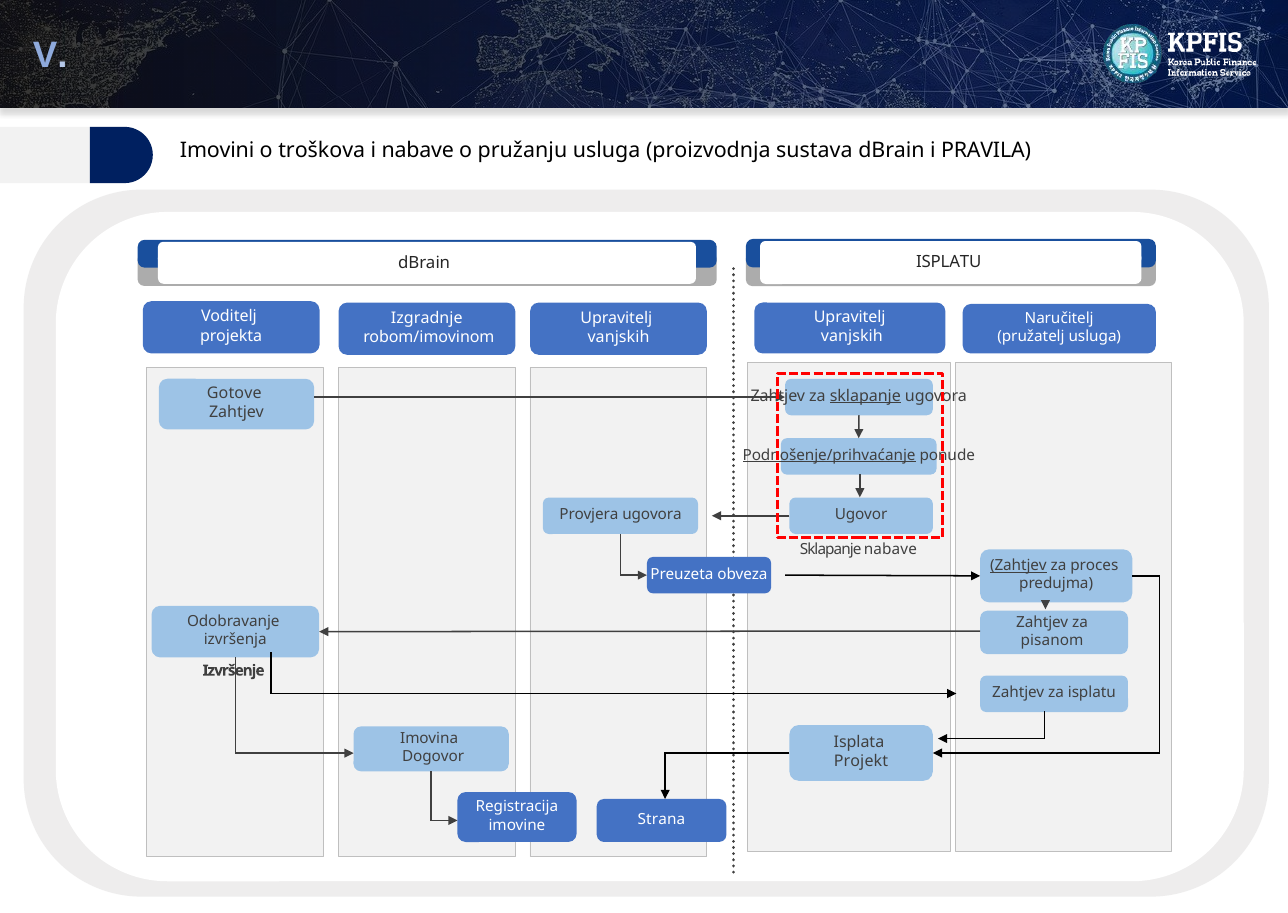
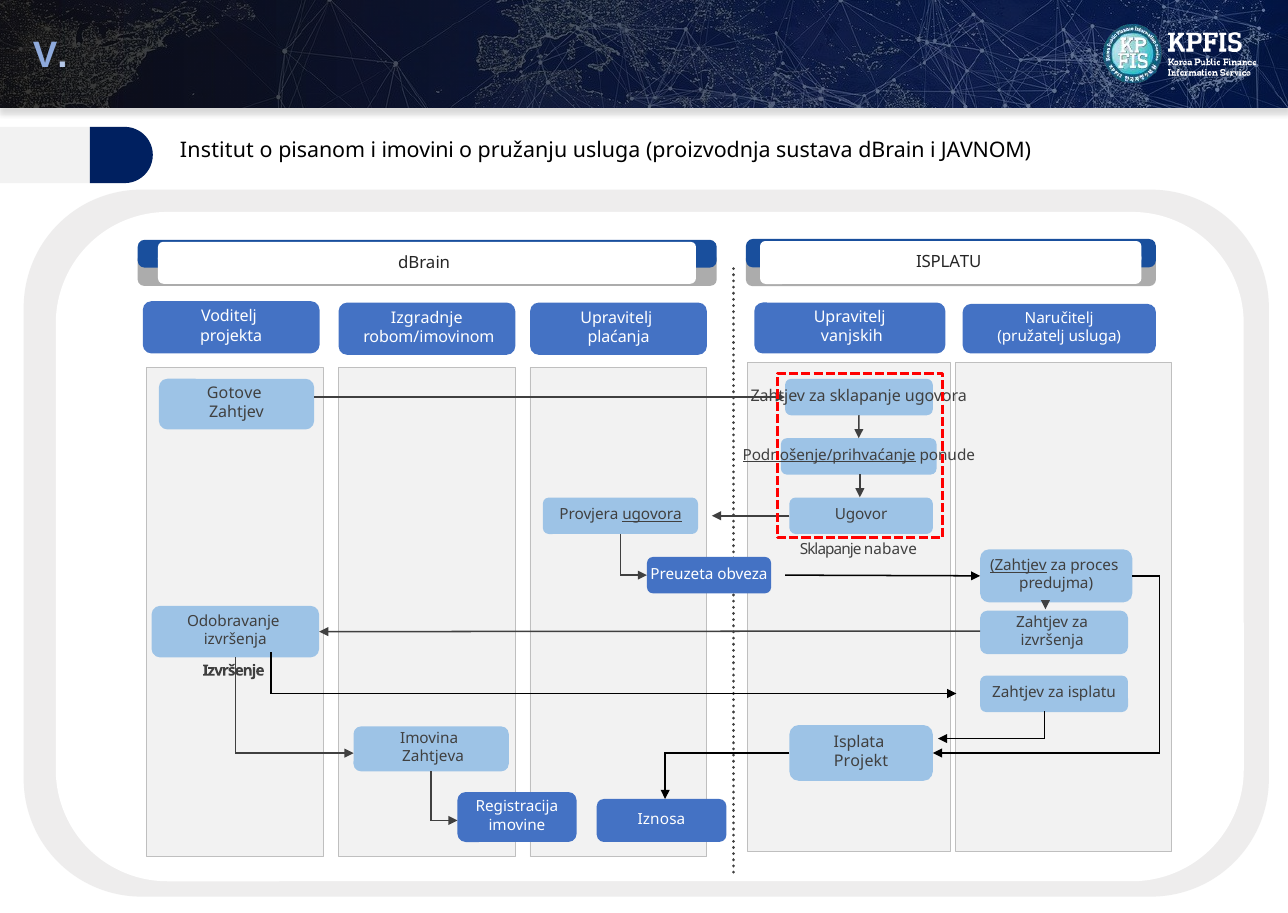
Imovini: Imovini -> Institut (217, 150)
troškova: troškova -> pisanom (322, 150)
i nabave: nabave -> imovini (418, 150)
PRAVILA: PRAVILA -> JAVNOM (986, 150)
vanjskih: vanjskih -> plaćanja (619, 337)
sklapanje underline: present -> none (865, 396)
ugovora underline: none -> present (652, 515)
pisanom: pisanom -> izvršenja (1052, 640)
Dogovor: Dogovor -> Zahtjeva (433, 757)
Strana: Strana -> Iznosa (661, 819)
